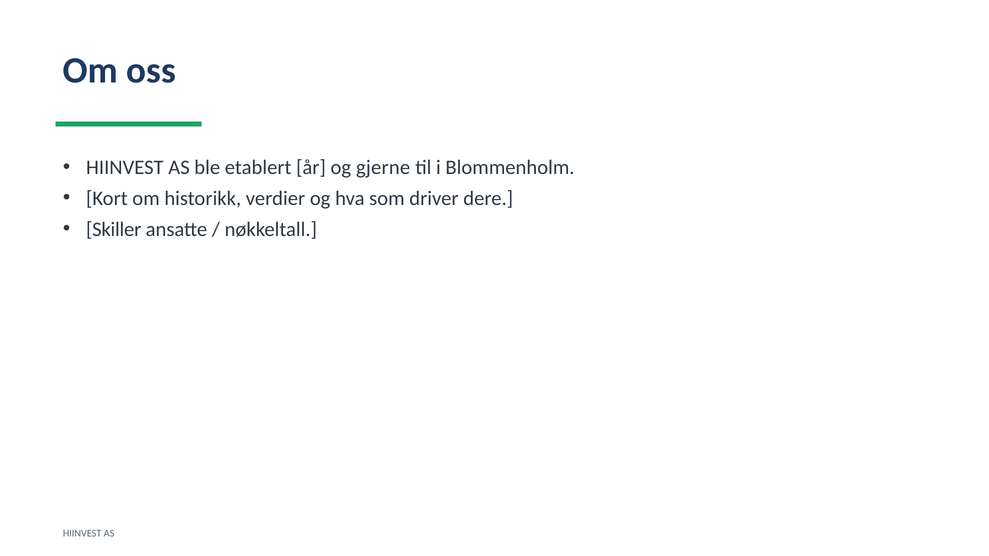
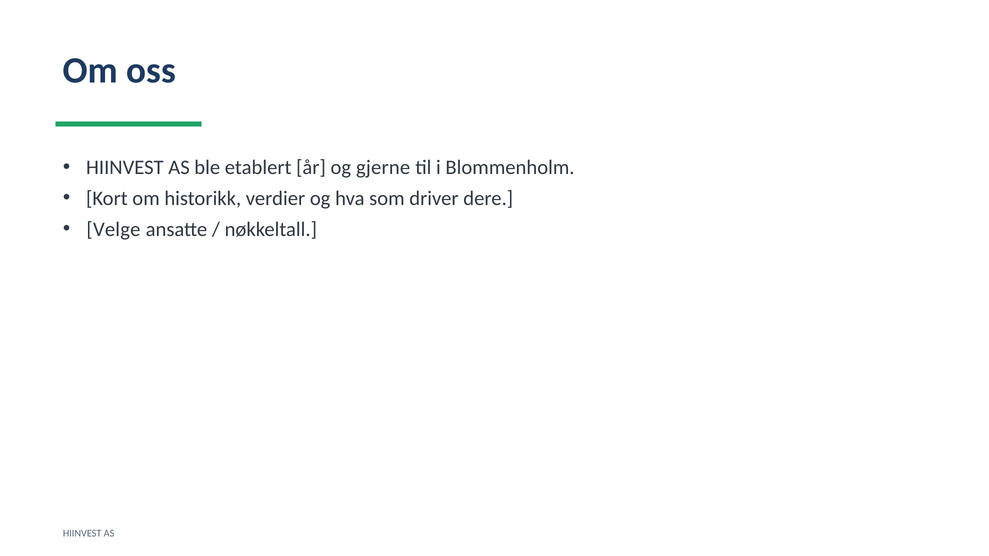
Skiller: Skiller -> Velge (113, 229)
